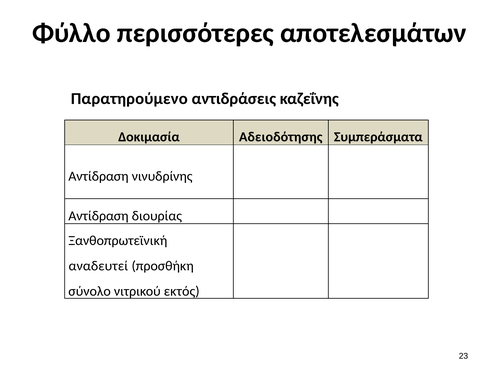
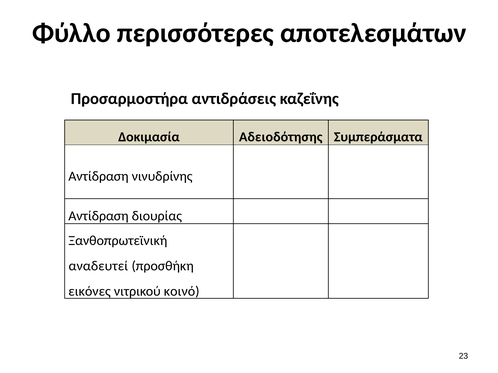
Παρατηρούμενο: Παρατηρούμενο -> Προσαρμοστήρα (129, 99)
σύνολο: σύνολο -> εικόνες (90, 292)
εκτός: εκτός -> κοινό (182, 292)
